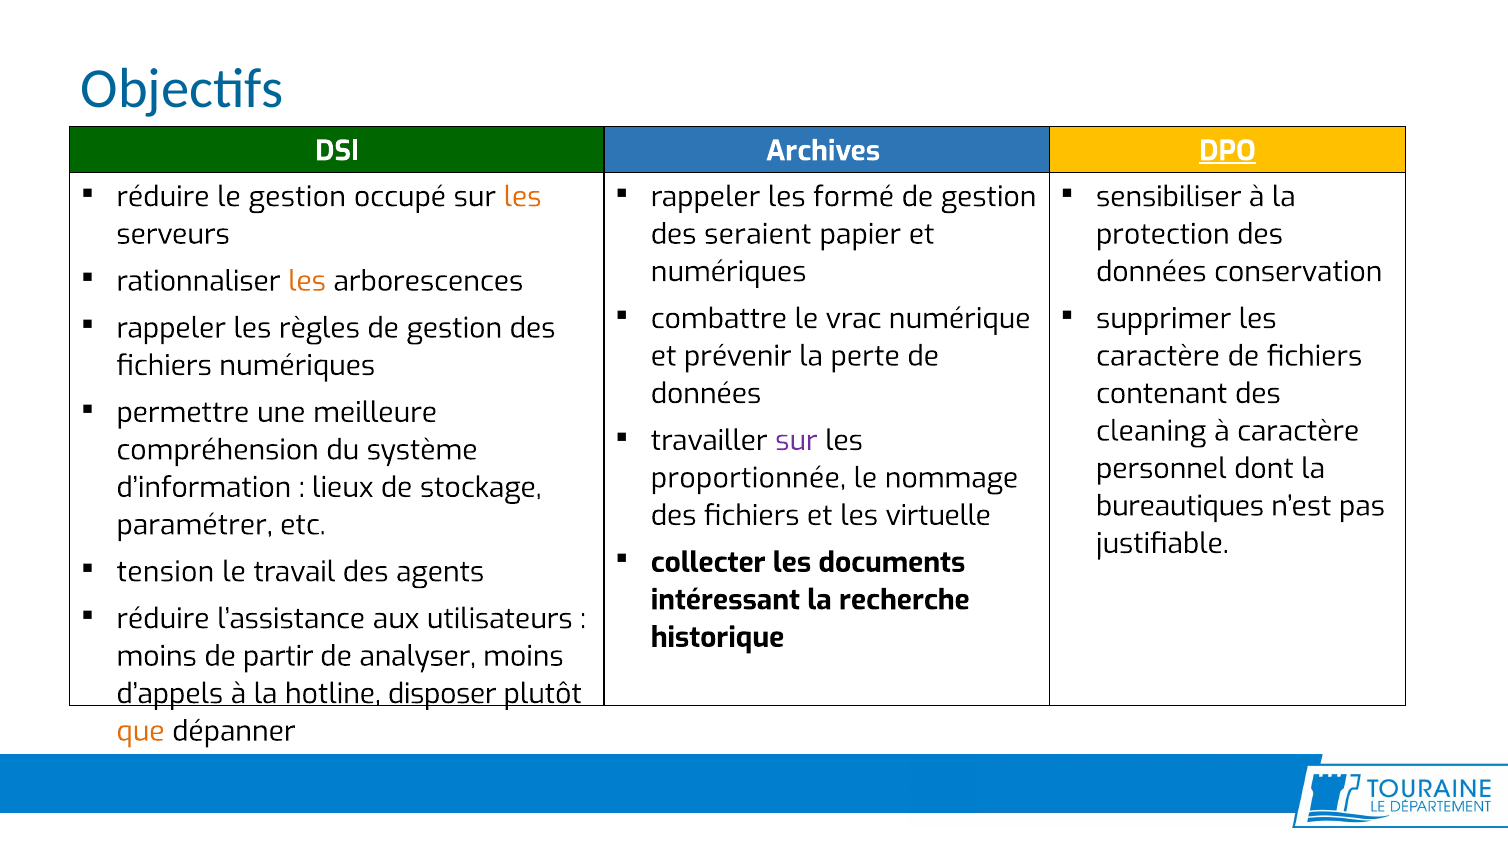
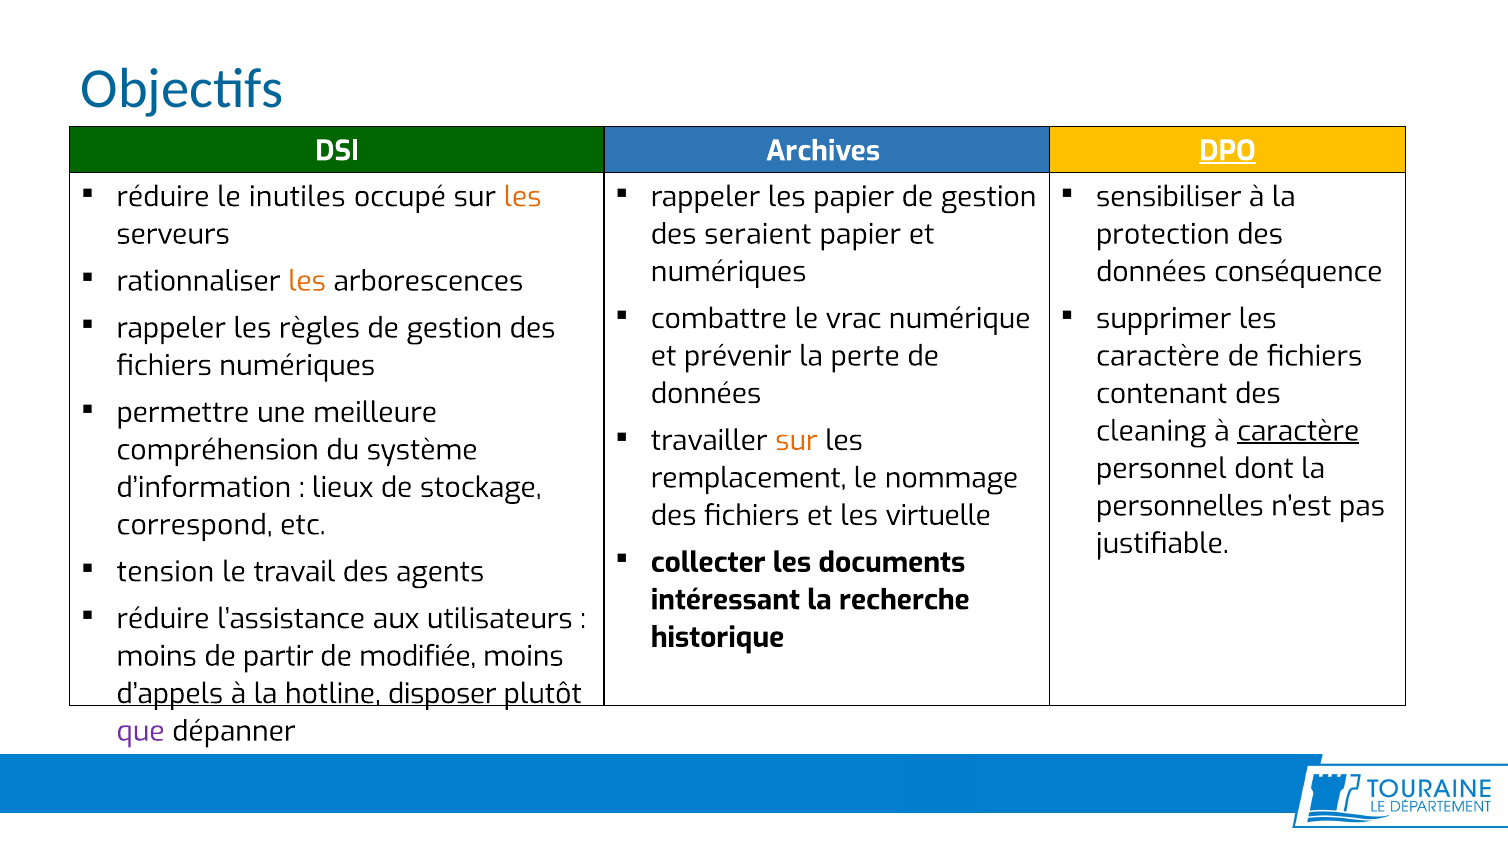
le gestion: gestion -> inutiles (297, 197)
les formé: formé -> papier (854, 197)
conservation: conservation -> conséquence (1298, 272)
caractère underline: none -> present (1298, 431)
sur colour: purple -> orange (796, 441)
proportionnée: proportionnée -> remplacement (749, 478)
bureautiques: bureautiques -> personnelles (1180, 506)
paramétrer: paramétrer -> correspond (194, 525)
analyser: analyser -> modifiée (418, 657)
que colour: orange -> purple (141, 732)
